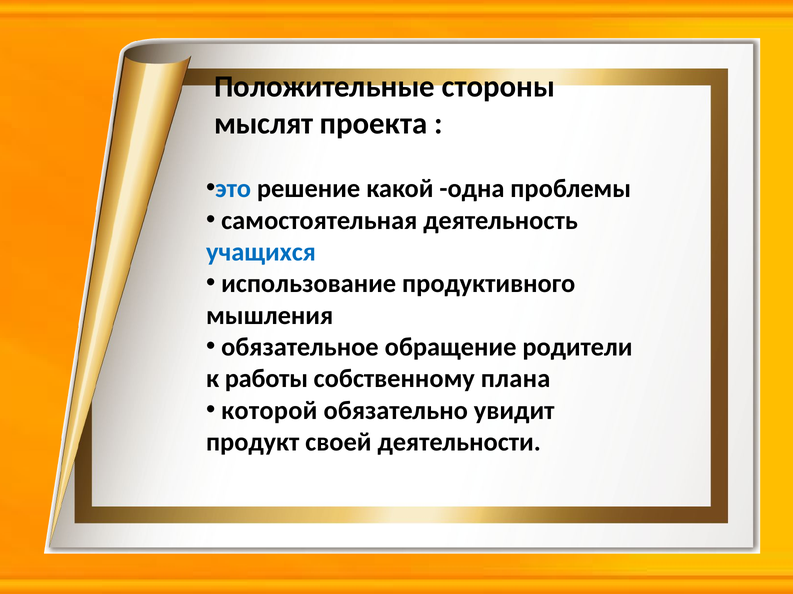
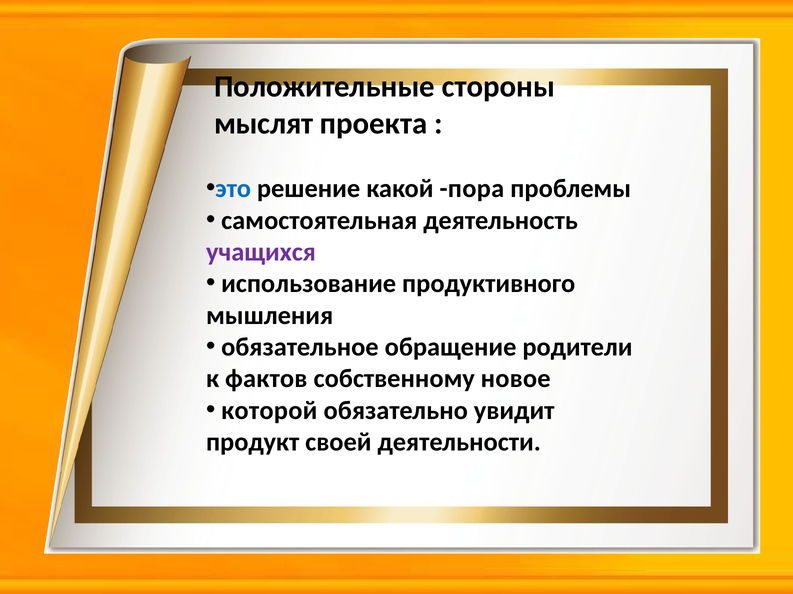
одна: одна -> пора (472, 189)
учащихся colour: blue -> purple (261, 252)
работы: работы -> фактов (266, 379)
плана: плана -> новое (516, 379)
